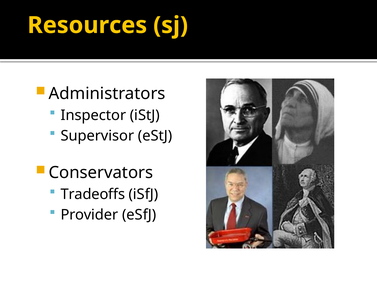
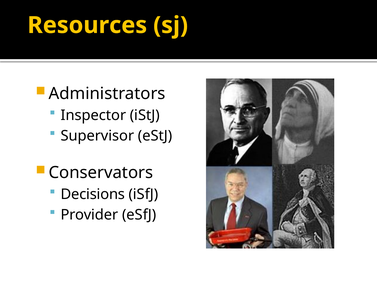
Tradeoffs: Tradeoffs -> Decisions (93, 194)
